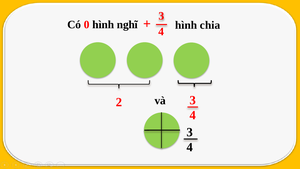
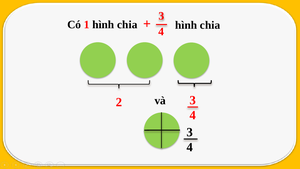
0: 0 -> 1 (87, 25)
nghĩ: nghĩ -> chia (127, 25)
